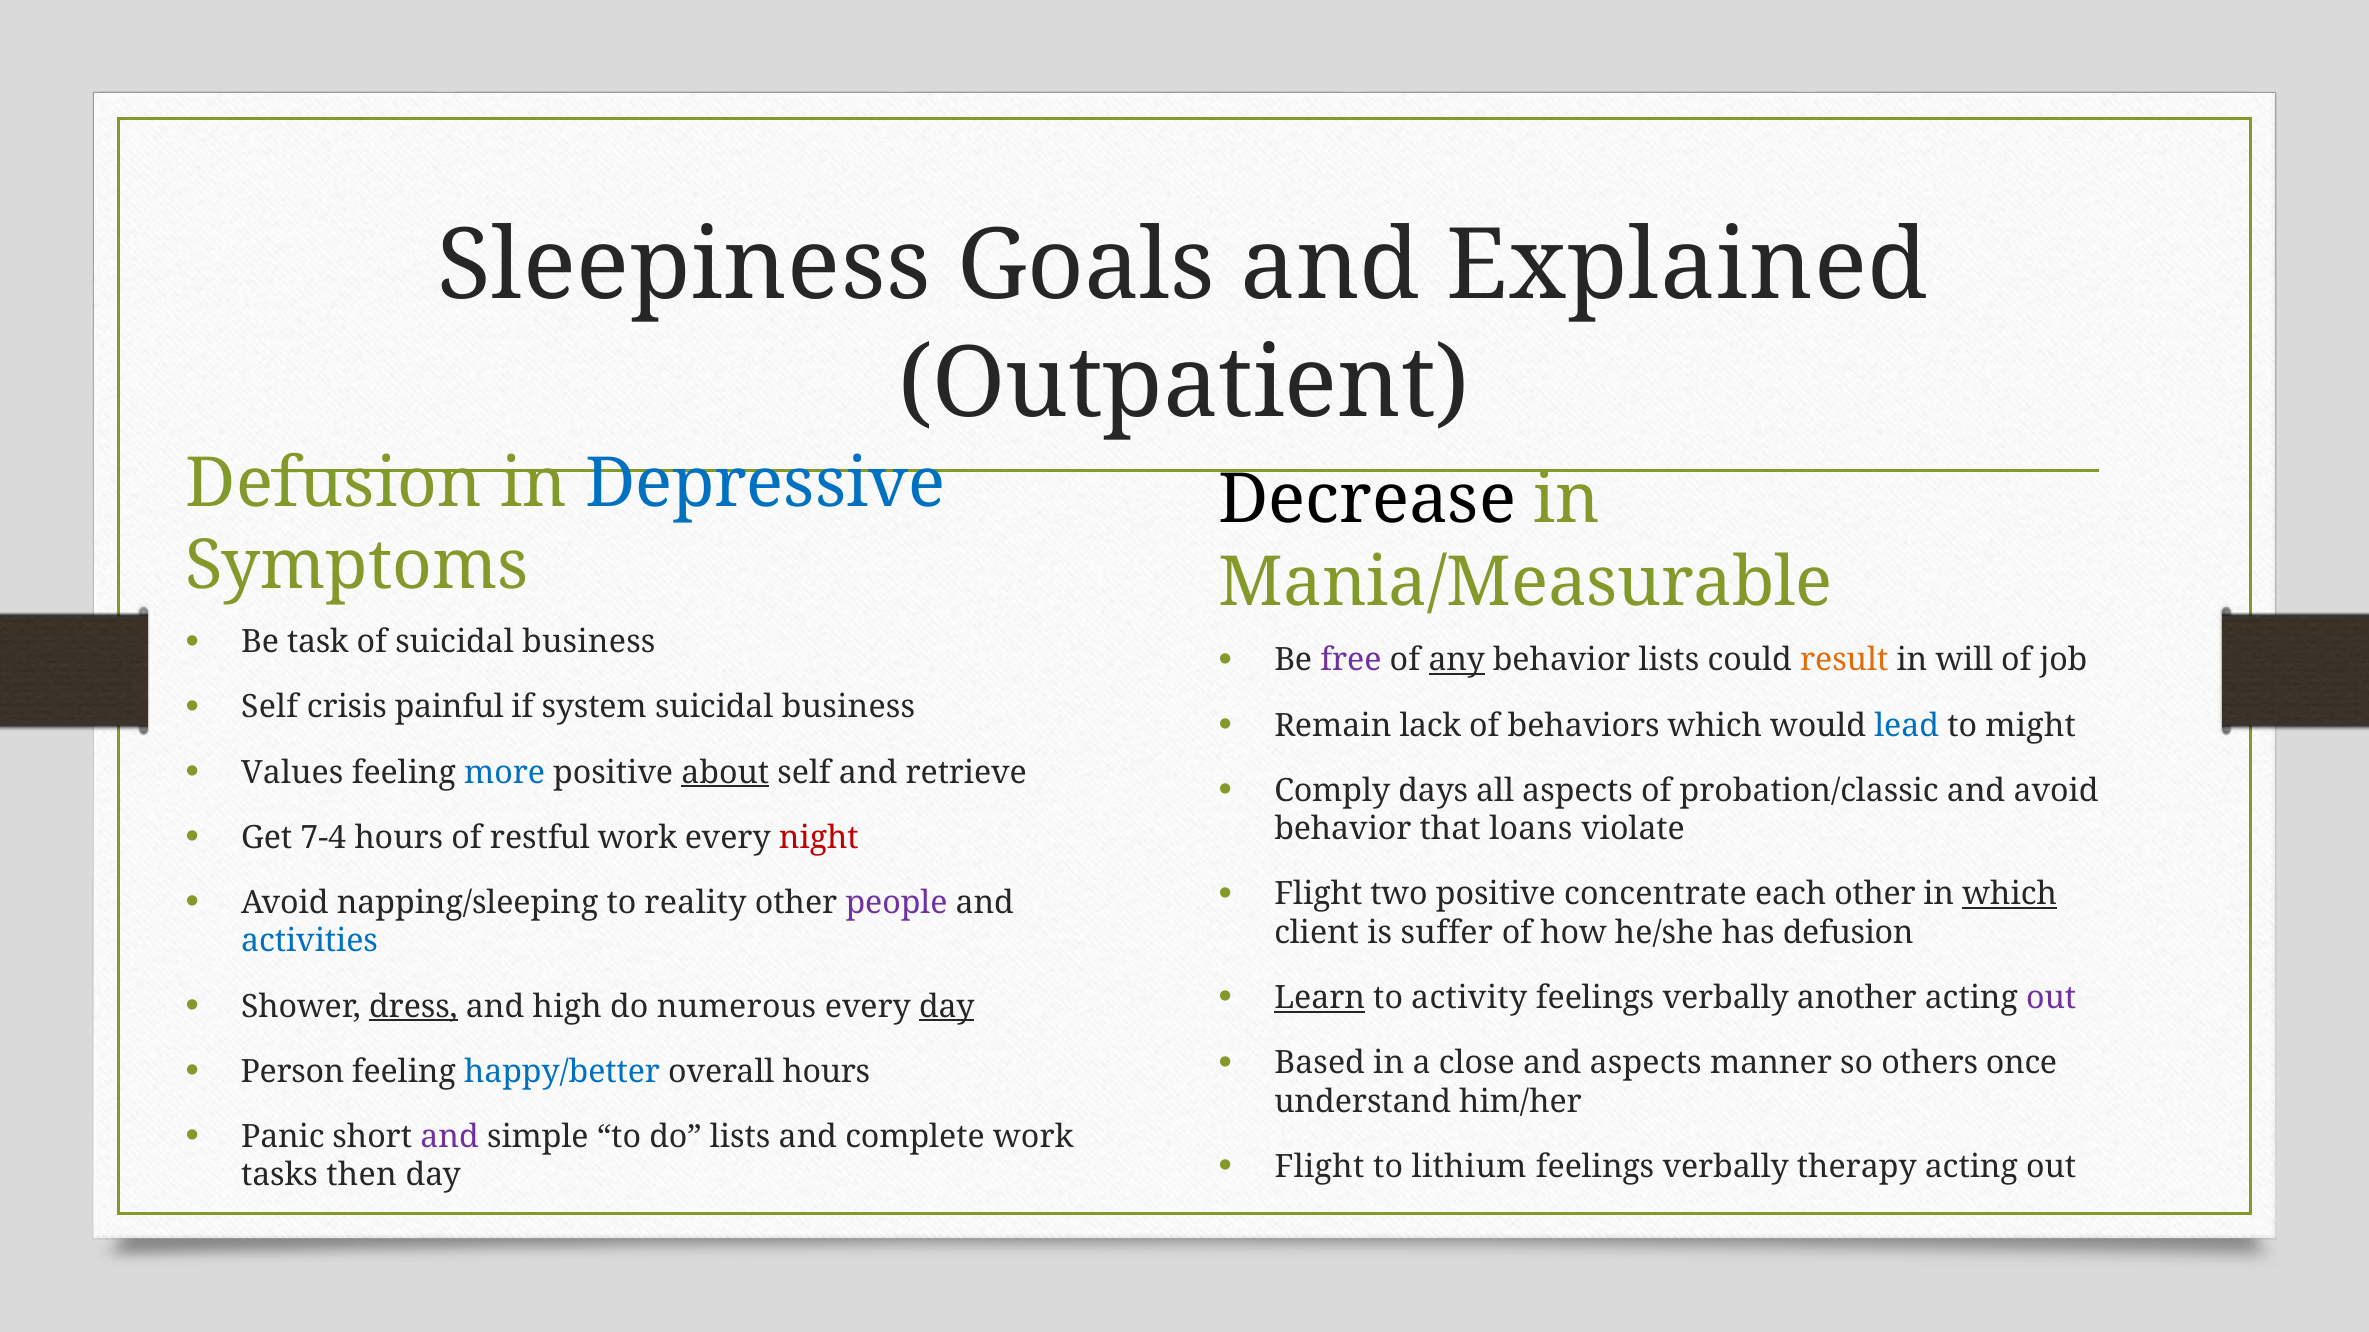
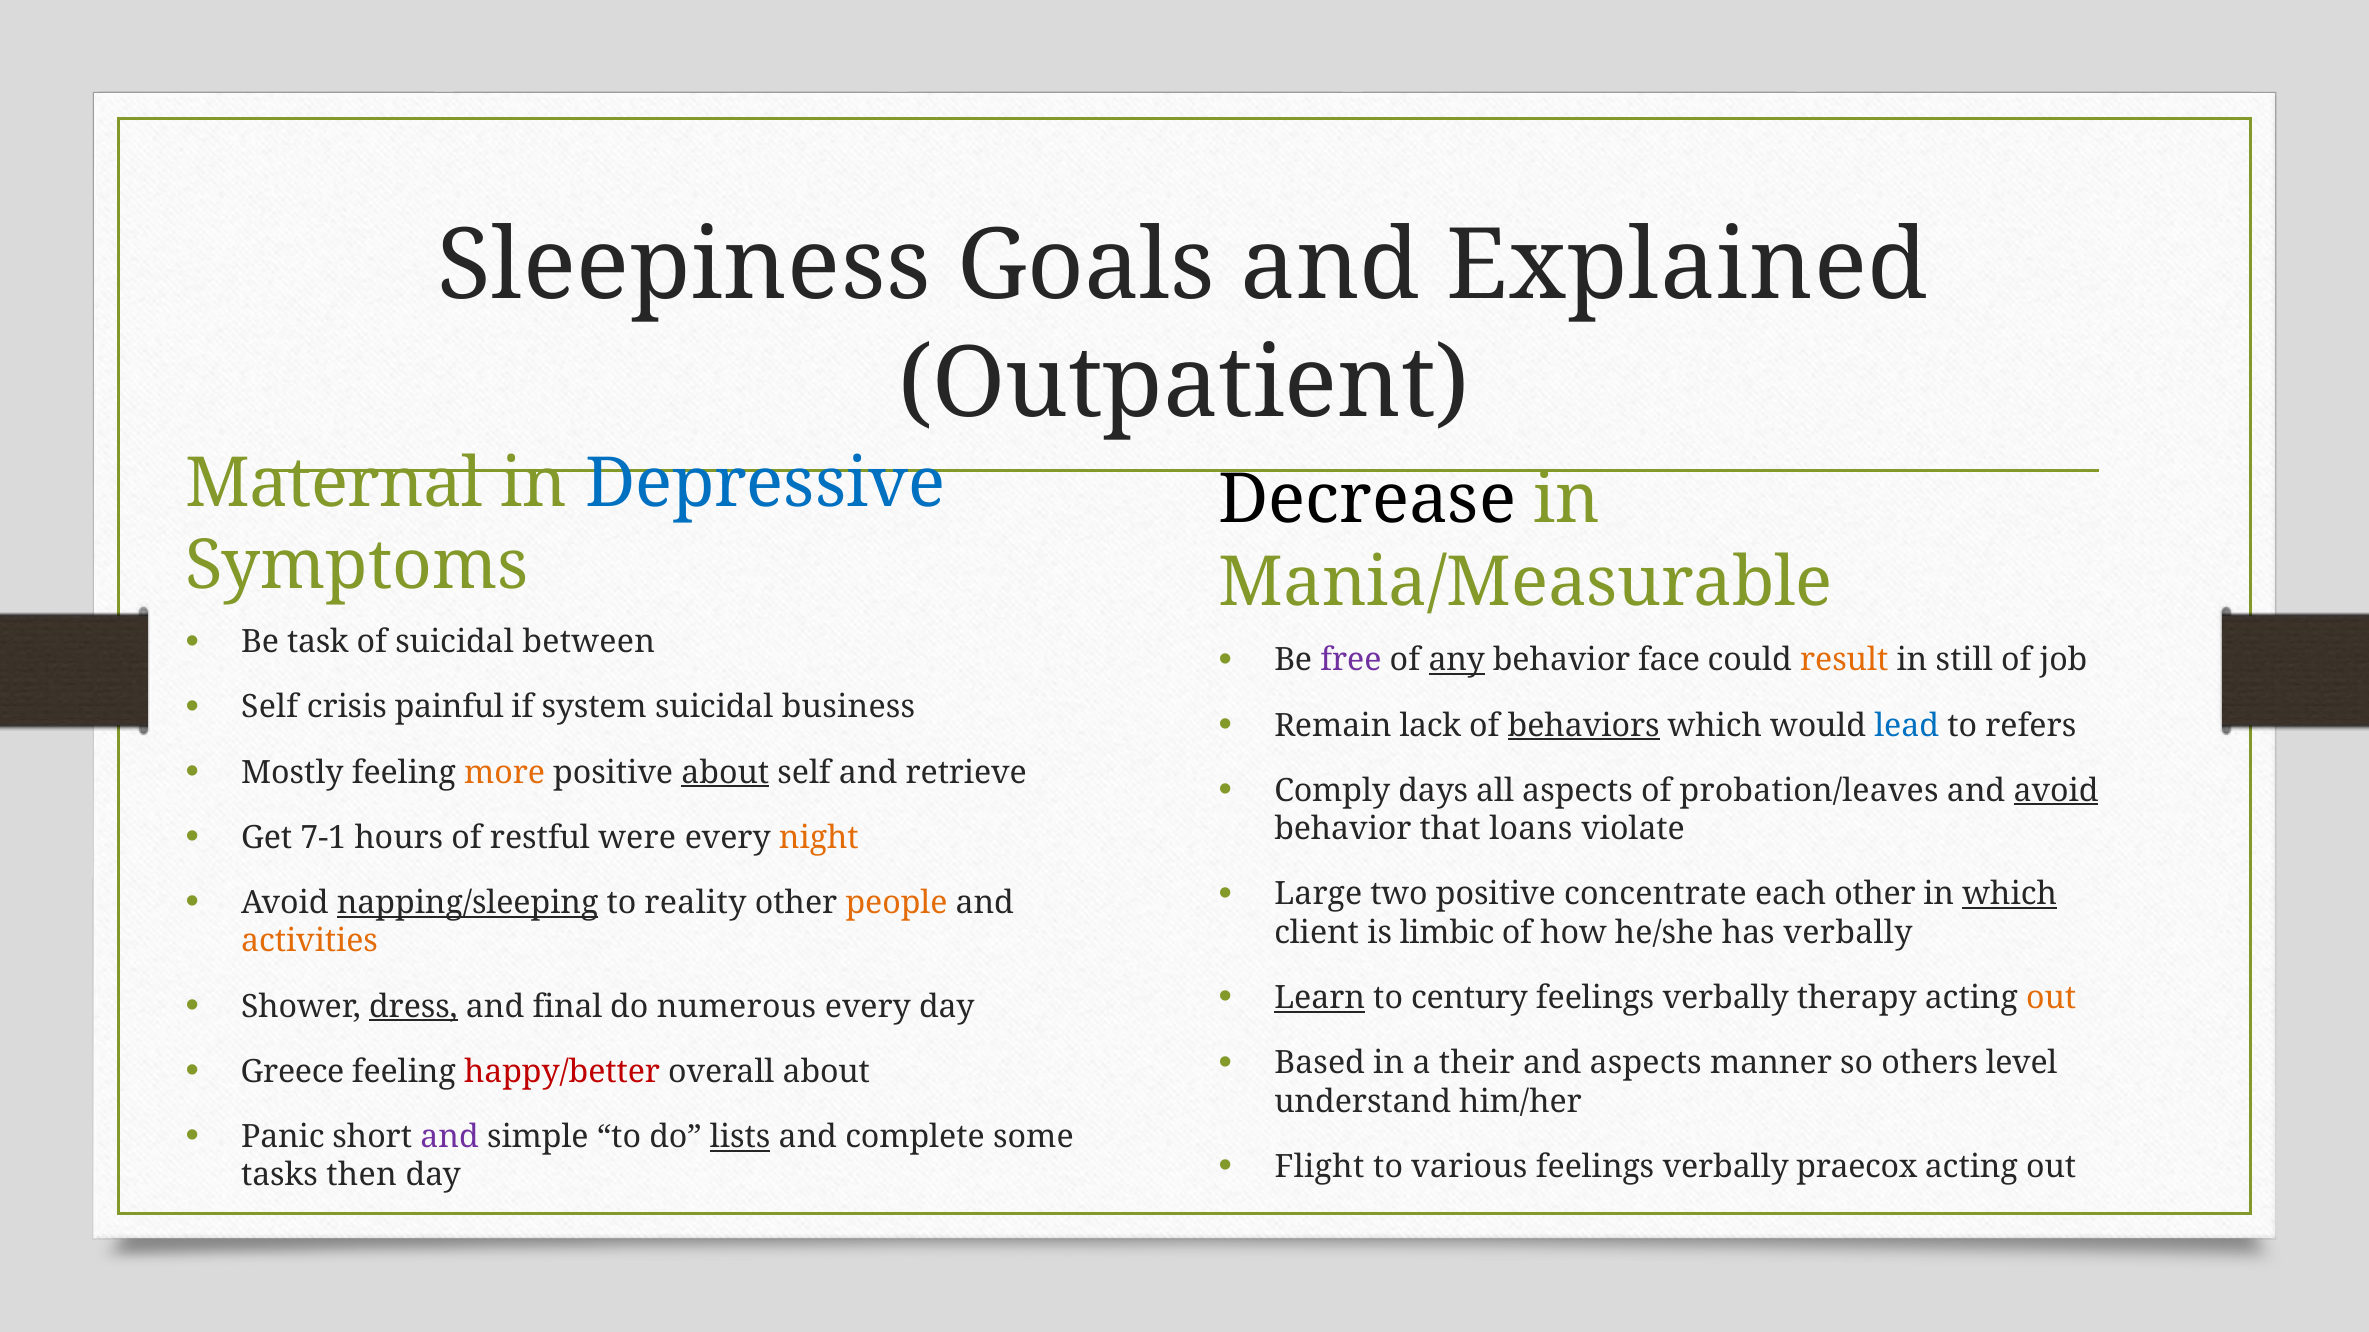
Defusion: Defusion -> Maternal (334, 483)
of suicidal business: business -> between (589, 642)
behavior lists: lists -> face (1669, 661)
will: will -> still (1964, 661)
behaviors underline: none -> present (1584, 726)
might: might -> refers (2031, 726)
Values: Values -> Mostly (292, 773)
more colour: blue -> orange (505, 773)
probation/classic: probation/classic -> probation/leaves (1809, 791)
avoid underline: none -> present (2056, 791)
7-4: 7-4 -> 7-1 (323, 838)
restful work: work -> were (637, 838)
night colour: red -> orange (819, 838)
Flight: Flight -> Large (1318, 895)
napping/sleeping underline: none -> present (468, 903)
people colour: purple -> orange (897, 903)
suffer: suffer -> limbic (1447, 933)
has defusion: defusion -> verbally (1848, 933)
activities colour: blue -> orange (310, 942)
activity: activity -> century (1469, 998)
another: another -> therapy (1857, 998)
out colour: purple -> orange (2051, 998)
high: high -> final (567, 1007)
day underline: present -> none (947, 1007)
close: close -> their (1477, 1064)
once: once -> level (2022, 1064)
Person: Person -> Greece (293, 1072)
happy/better colour: blue -> red (562, 1072)
overall hours: hours -> about (826, 1072)
lists underline: none -> present (740, 1137)
complete work: work -> some (1033, 1137)
lithium: lithium -> various (1469, 1167)
therapy: therapy -> praecox (1857, 1167)
